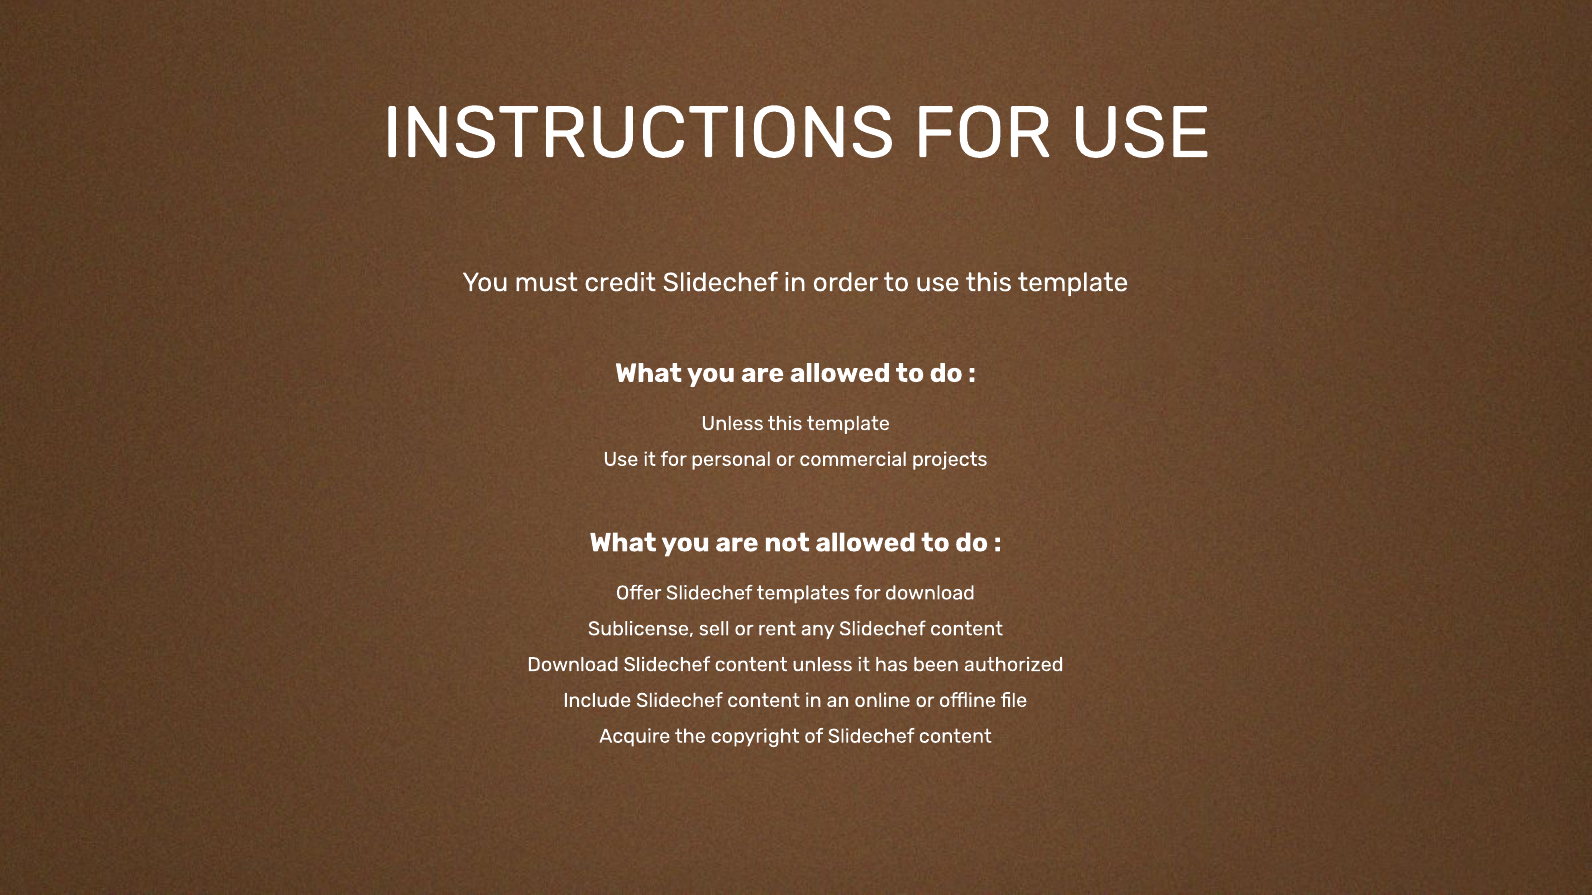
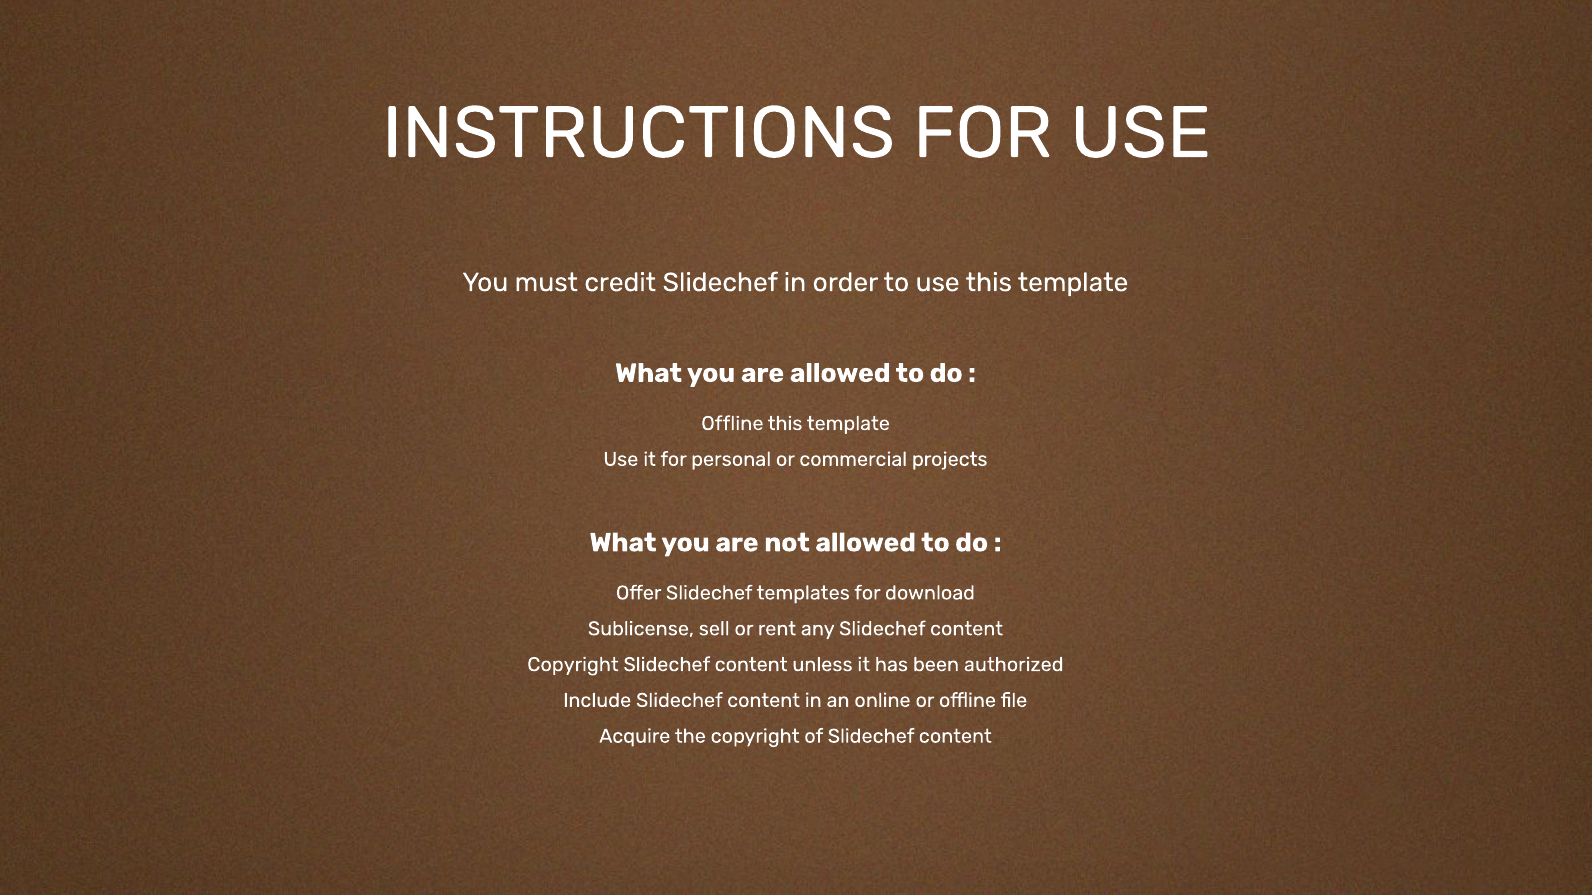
Unless: Unless -> Offline (732, 424)
Download: Download -> Copyright (573, 665)
